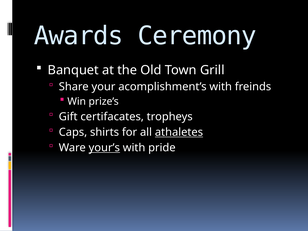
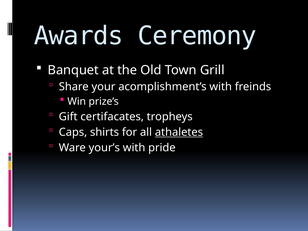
your’s underline: present -> none (104, 148)
